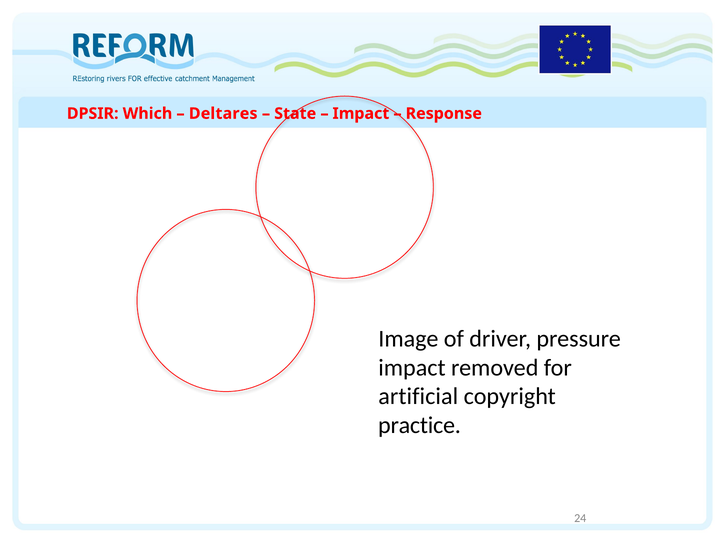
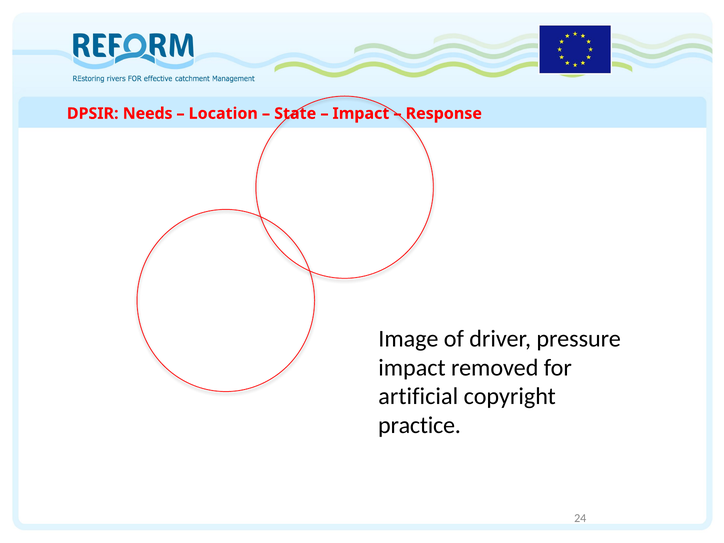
Which: Which -> Needs (148, 114)
Deltares: Deltares -> Location (223, 114)
